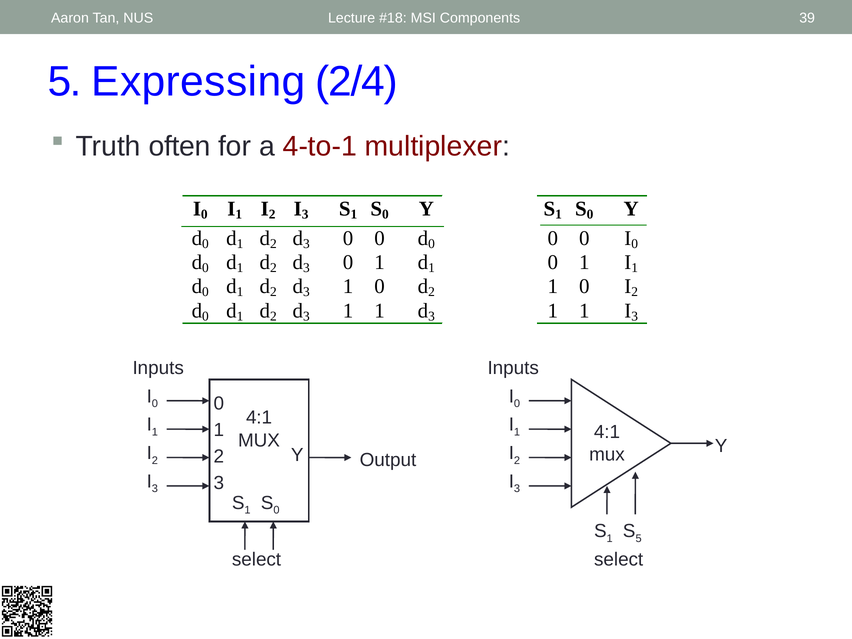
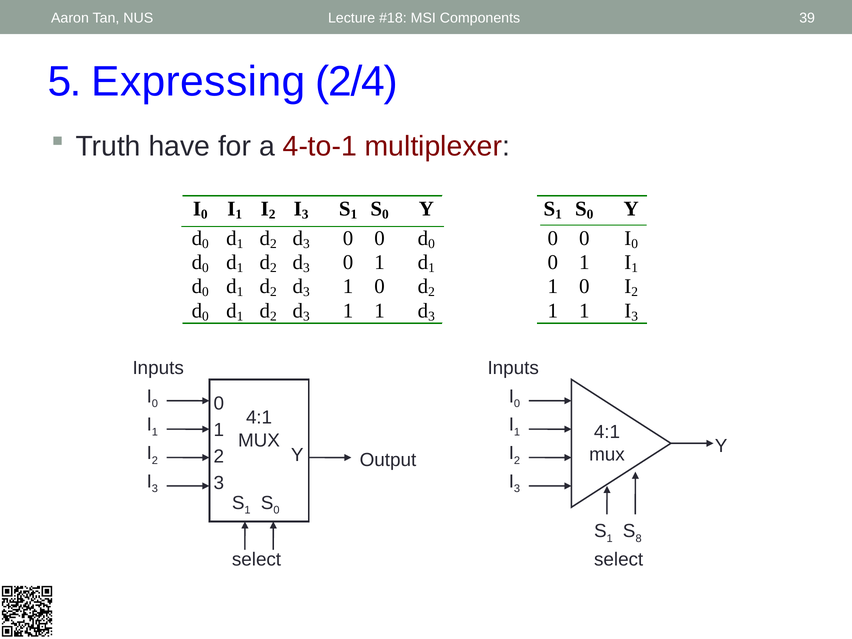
often: often -> have (179, 147)
5: 5 -> 8 (639, 538)
